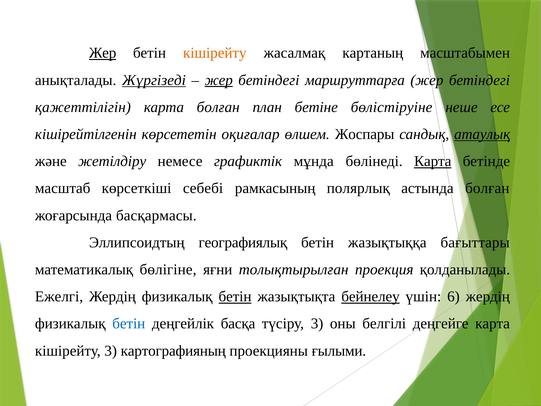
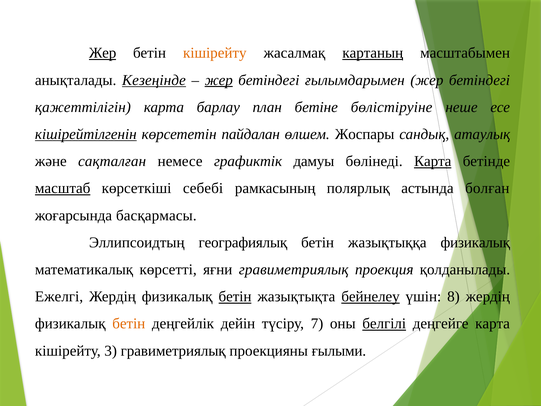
картаның underline: none -> present (373, 53)
Жүргізеді: Жүргізеді -> Кезеңінде (154, 80)
маршруттарға: маршруттарға -> ғылымдарымен (355, 80)
карта болған: болған -> барлау (218, 107)
кішірейтілгенін underline: none -> present (86, 134)
оқиғалар: оқиғалар -> пайдалан (251, 134)
атаулық underline: present -> none (482, 134)
жетілдіру: жетілдіру -> сақталған (112, 161)
мұнда: мұнда -> дамуы (314, 161)
масштаб underline: none -> present (63, 188)
жазықтыққа бағыттары: бағыттары -> физикалық (475, 242)
бөлігіне: бөлігіне -> көрсетті (168, 269)
яғни толықтырылған: толықтырылған -> гравиметриялық (294, 269)
6: 6 -> 8 (453, 296)
бетін colour: blue -> orange (129, 323)
басқа: басқа -> дейін (238, 323)
түсіру 3: 3 -> 7 (317, 323)
белгілі underline: none -> present (384, 323)
3 картографияның: картографияның -> гравиметриялық (173, 351)
